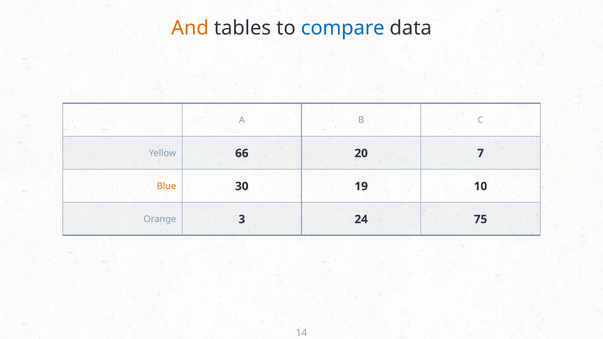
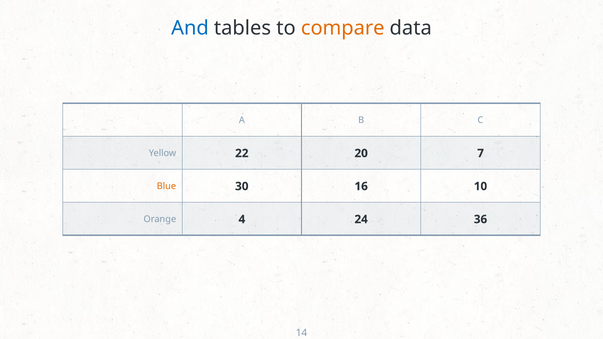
And colour: orange -> blue (190, 28)
compare colour: blue -> orange (343, 28)
66: 66 -> 22 (242, 153)
19: 19 -> 16 (361, 186)
3: 3 -> 4 (242, 219)
75: 75 -> 36 (481, 219)
